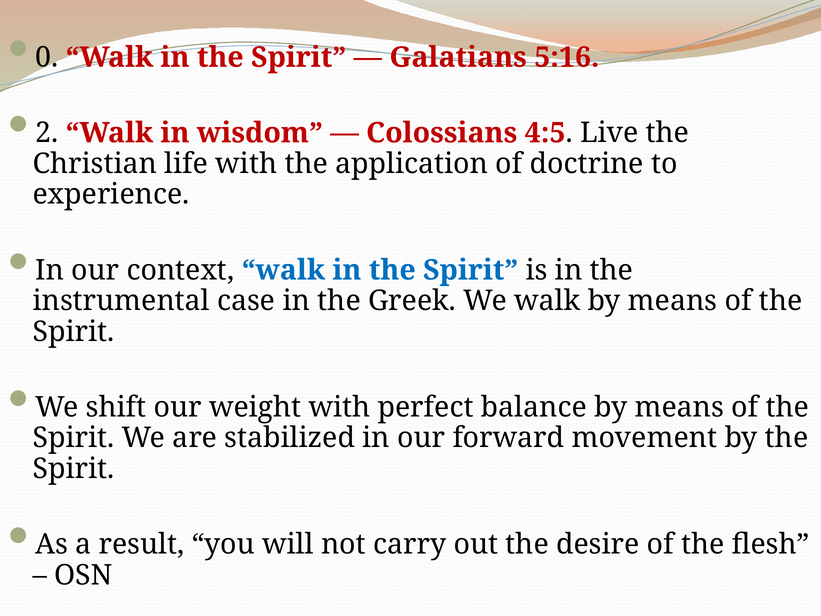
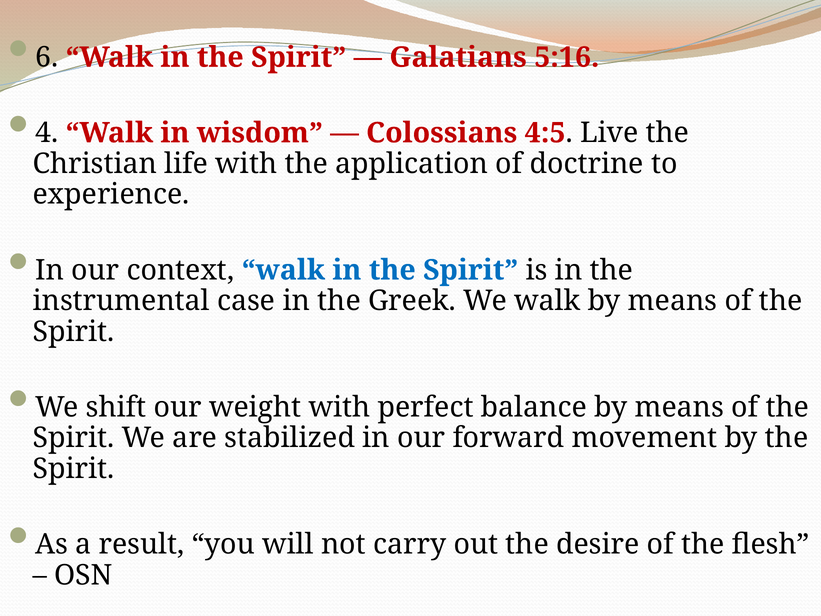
0: 0 -> 6 (47, 57)
2: 2 -> 4 (47, 133)
